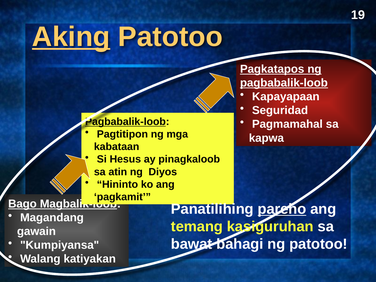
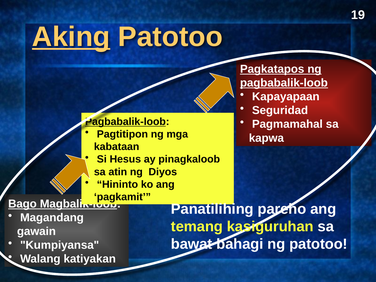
pareho underline: present -> none (282, 209)
